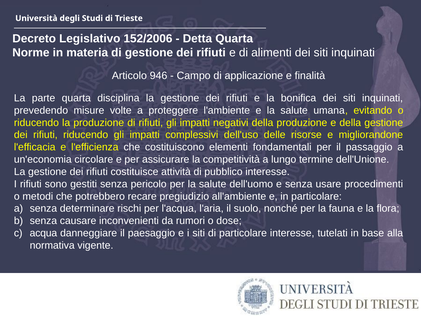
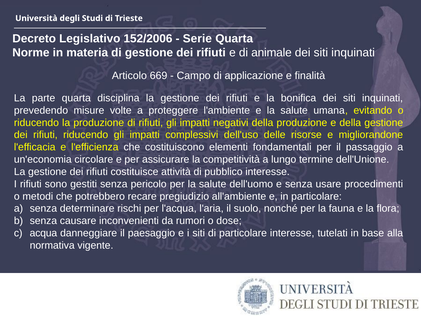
Detta: Detta -> Serie (197, 38)
alimenti: alimenti -> animale (272, 53)
946: 946 -> 669 (159, 76)
